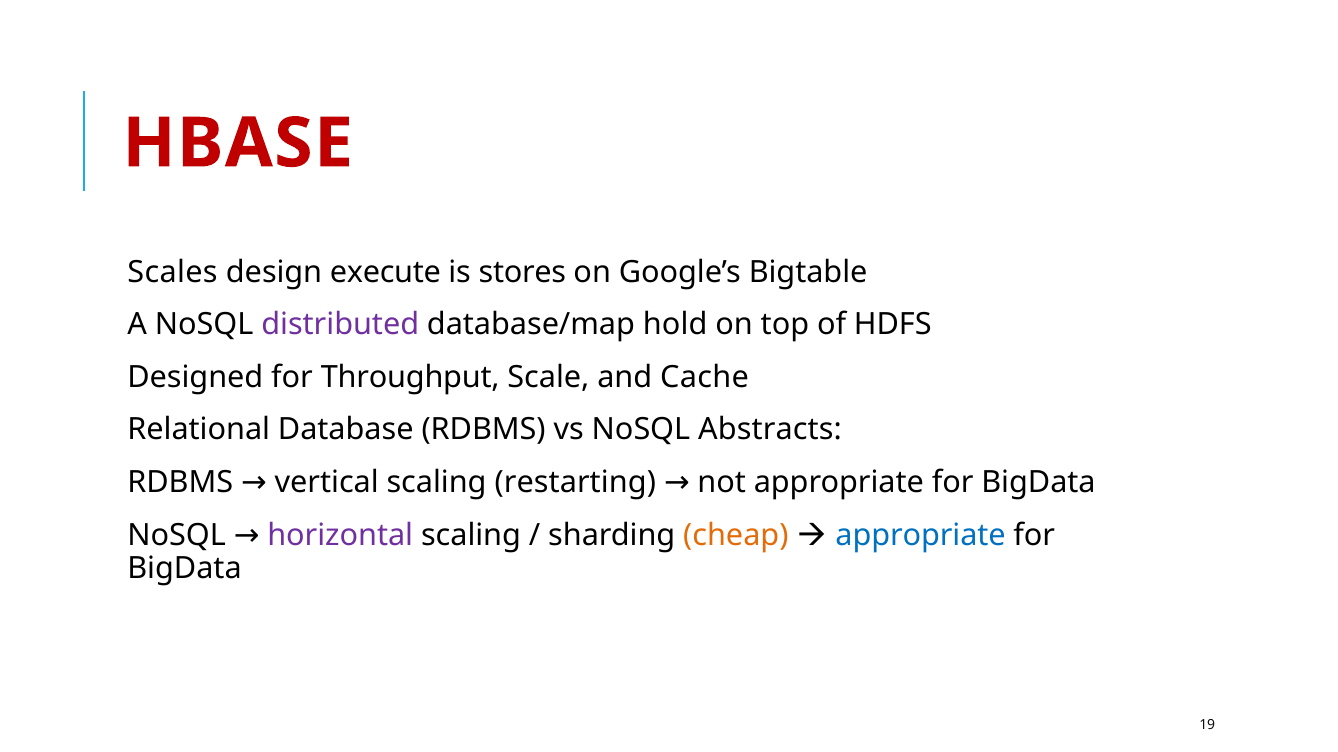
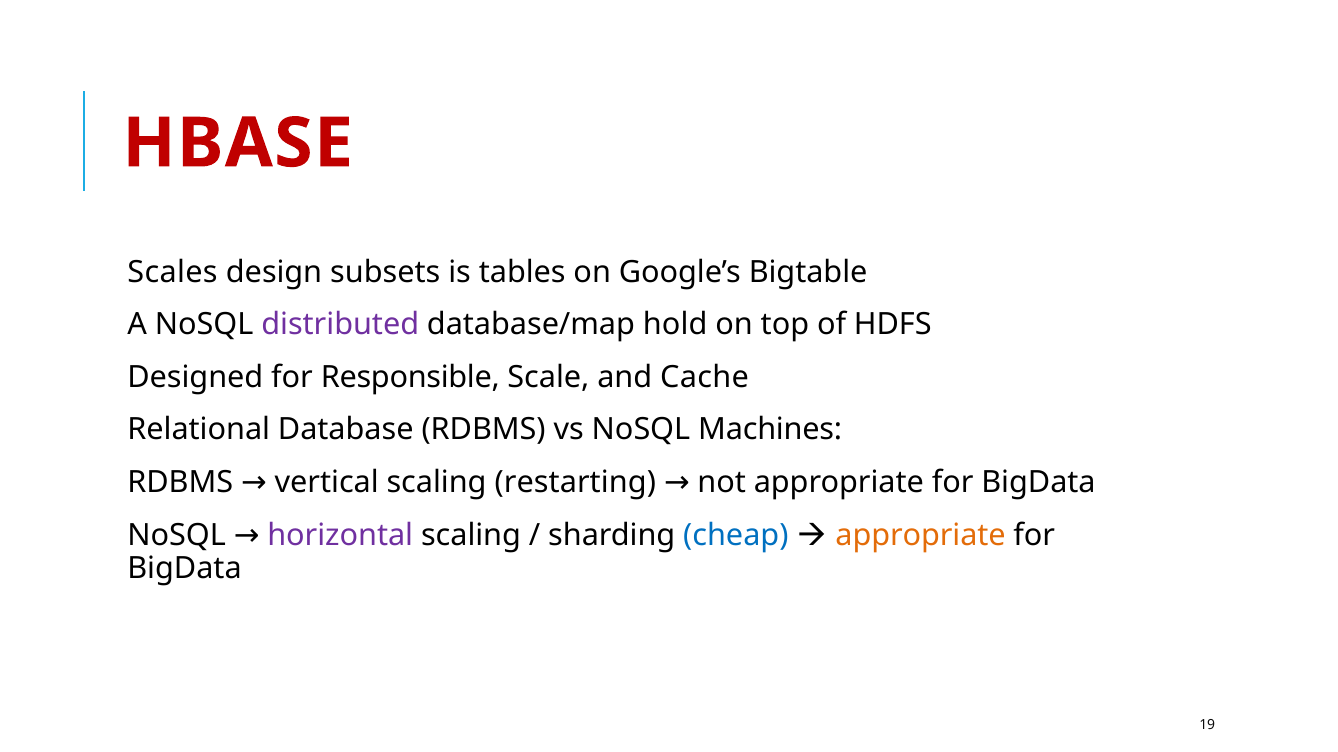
execute: execute -> subsets (385, 272)
stores: stores -> tables (522, 272)
Throughput: Throughput -> Responsible (410, 377)
Abstracts: Abstracts -> Machines (770, 430)
appropriate colour: blue -> orange (921, 535)
cheap colour: orange -> blue (736, 535)
